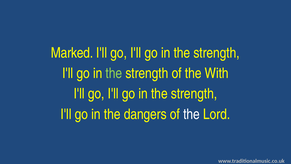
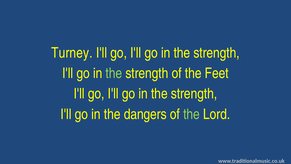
Marked: Marked -> Turney (72, 53)
With: With -> Feet (217, 73)
the colour: white -> light green (192, 114)
